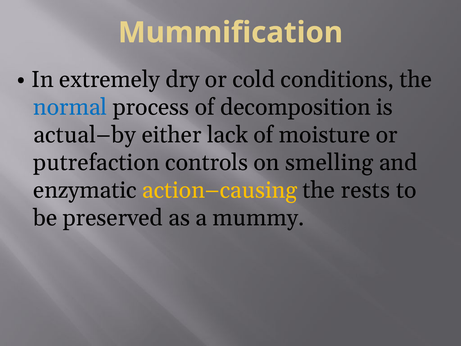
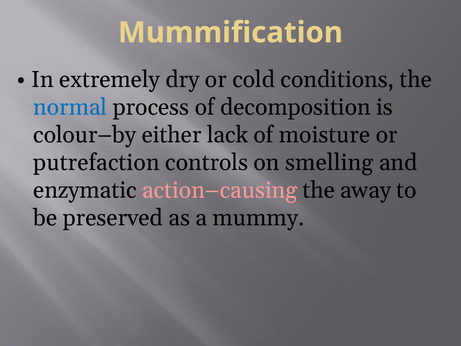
actual–by: actual–by -> colour–by (85, 135)
action–causing colour: yellow -> pink (220, 190)
rests: rests -> away (366, 190)
